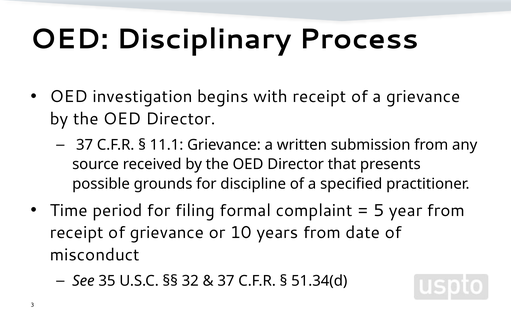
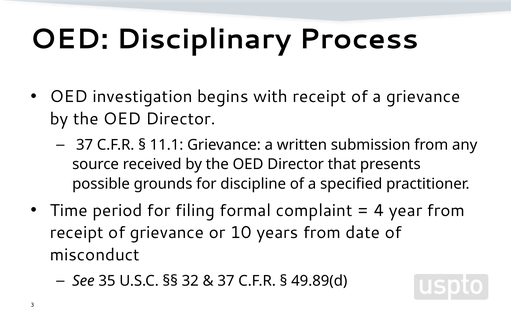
5: 5 -> 4 (379, 210)
51.34(d: 51.34(d -> 49.89(d (319, 280)
